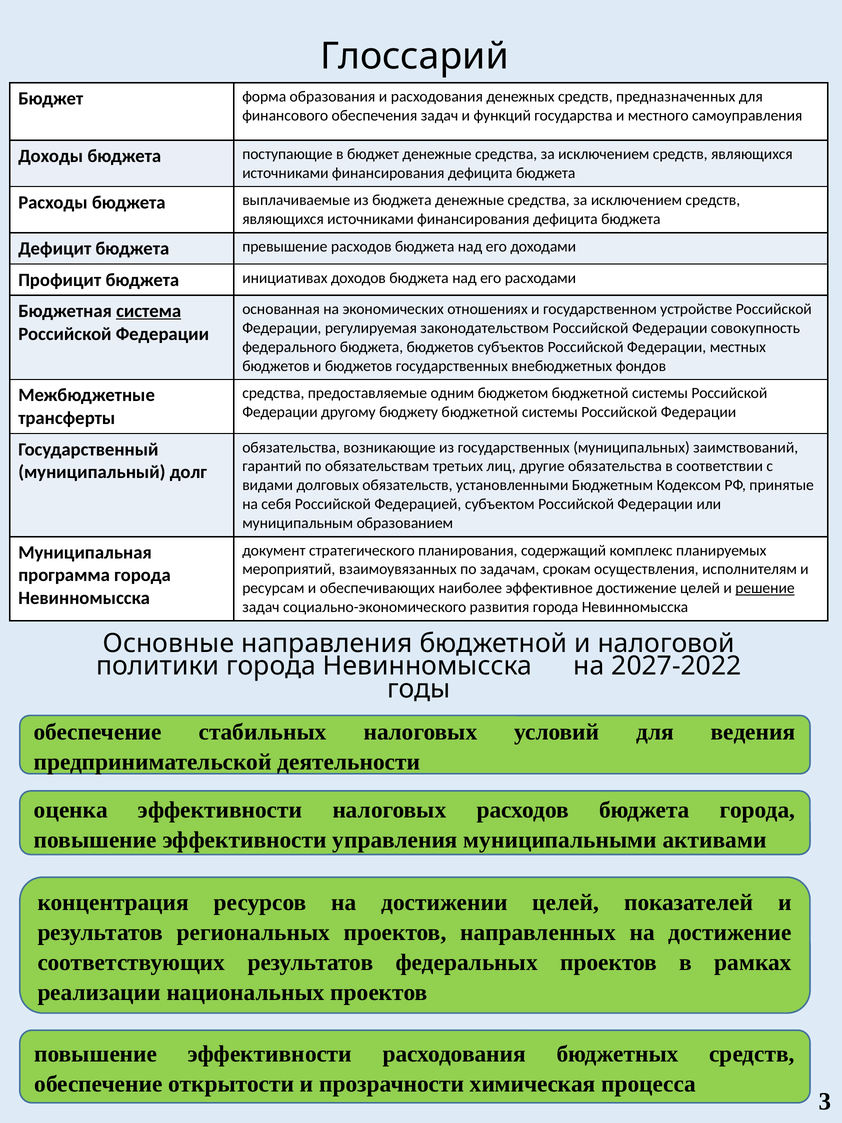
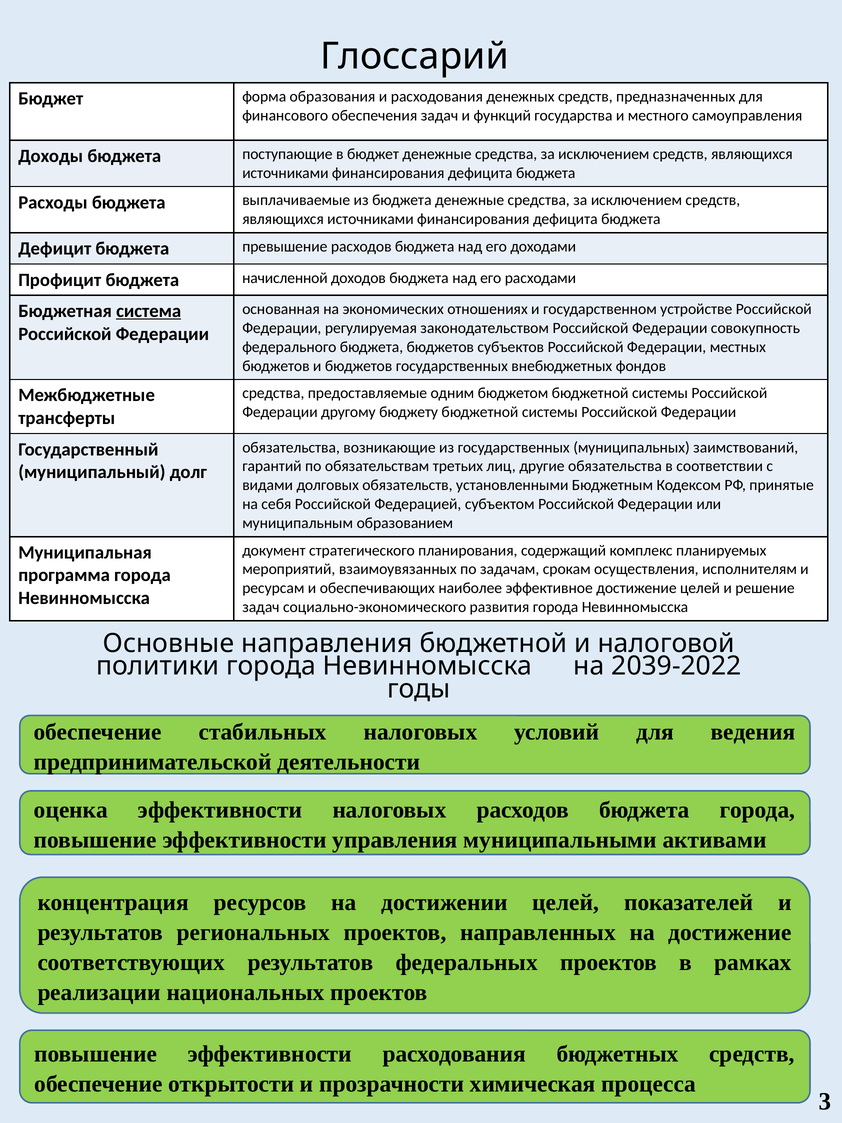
инициативах: инициативах -> начисленной (285, 278)
решение underline: present -> none (765, 588)
2027-2022: 2027-2022 -> 2039-2022 (676, 666)
